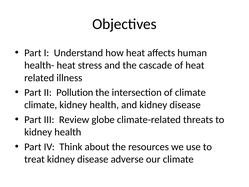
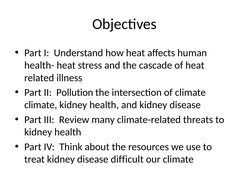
globe: globe -> many (103, 119)
adverse: adverse -> difficult (127, 159)
